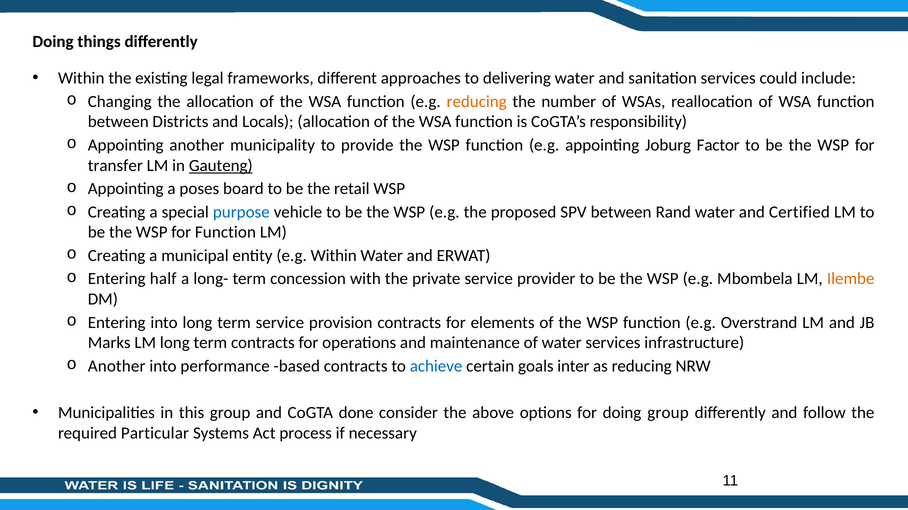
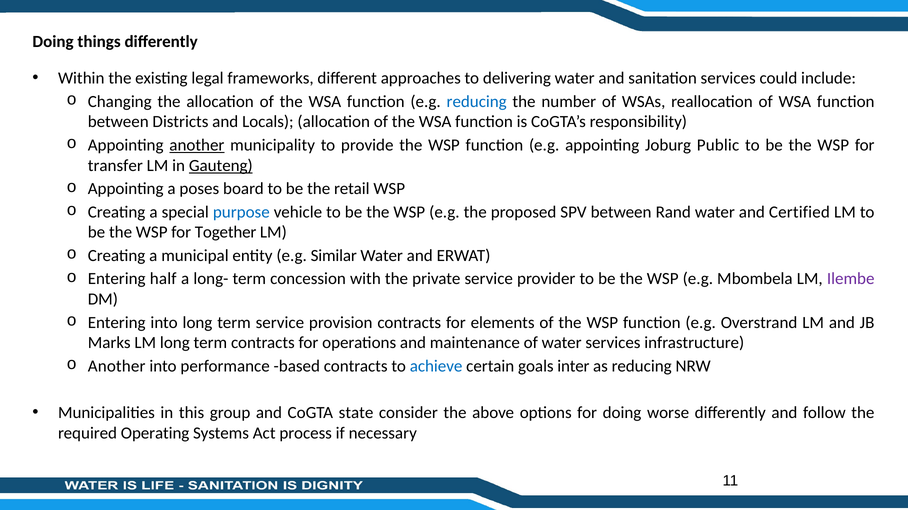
reducing colour: orange -> blue (477, 102)
another underline: none -> present (197, 145)
Factor: Factor -> Public (718, 145)
for Function: Function -> Together (226, 233)
e.g Within: Within -> Similar (334, 256)
Ilembe colour: orange -> purple (851, 279)
done: done -> state (356, 413)
doing group: group -> worse (668, 413)
Particular: Particular -> Operating (155, 434)
